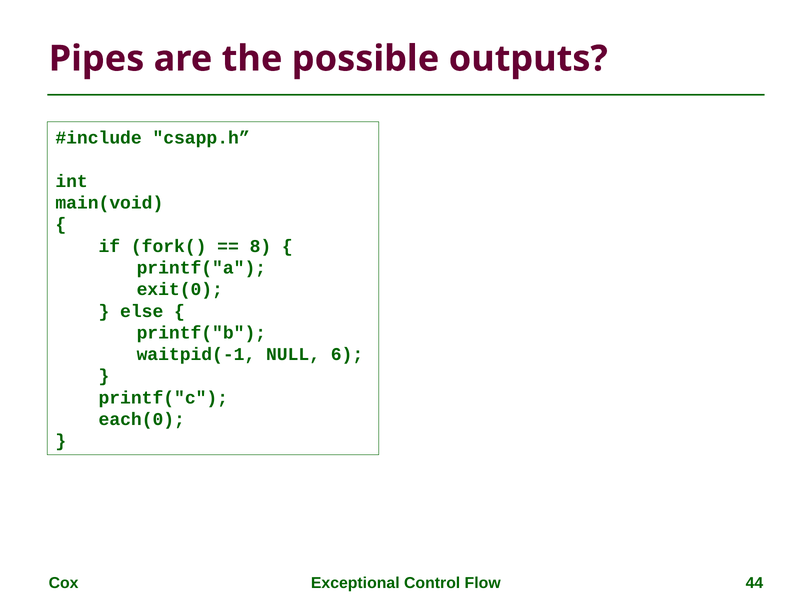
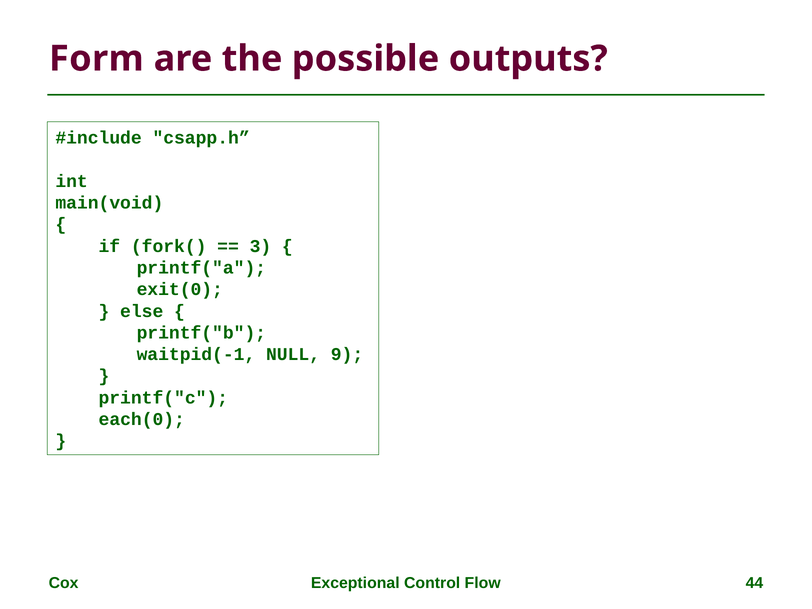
Pipes: Pipes -> Form (96, 59)
8: 8 -> 3 (260, 246)
6: 6 -> 9 (347, 354)
